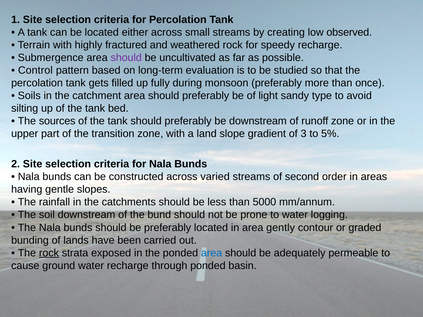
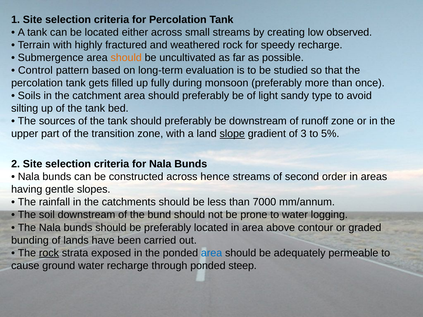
should colour: purple -> orange (126, 58)
slope underline: none -> present (232, 134)
varied: varied -> hence (215, 177)
5000: 5000 -> 7000 (264, 202)
gently: gently -> above (281, 228)
basin: basin -> steep (243, 266)
